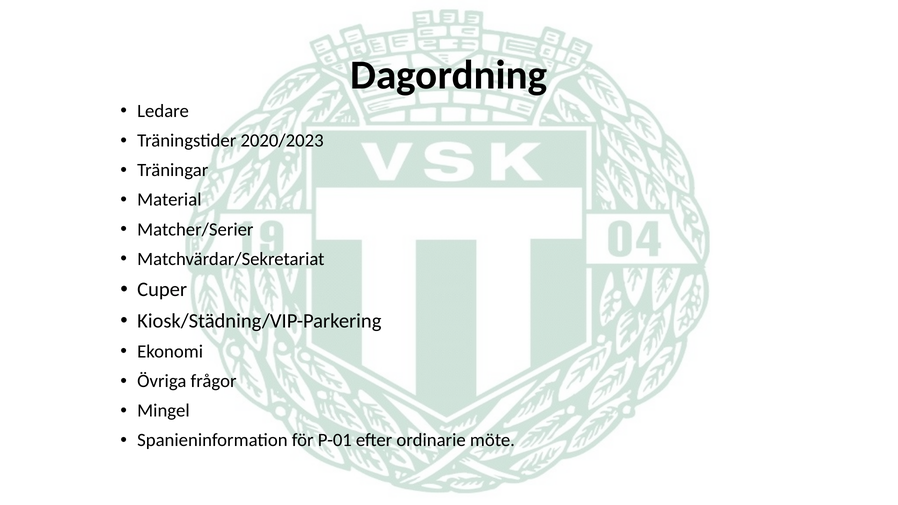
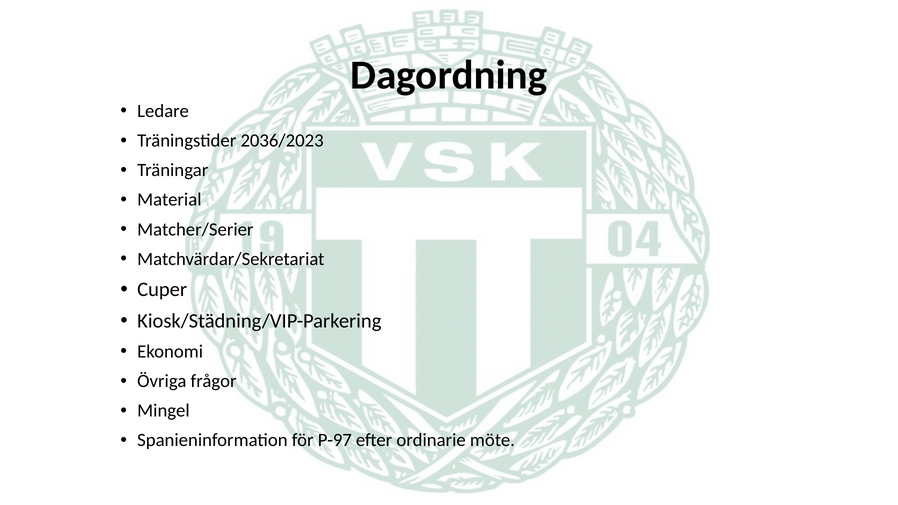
2020/2023: 2020/2023 -> 2036/2023 (282, 141)
P-01: P-01 -> P-97 (335, 440)
